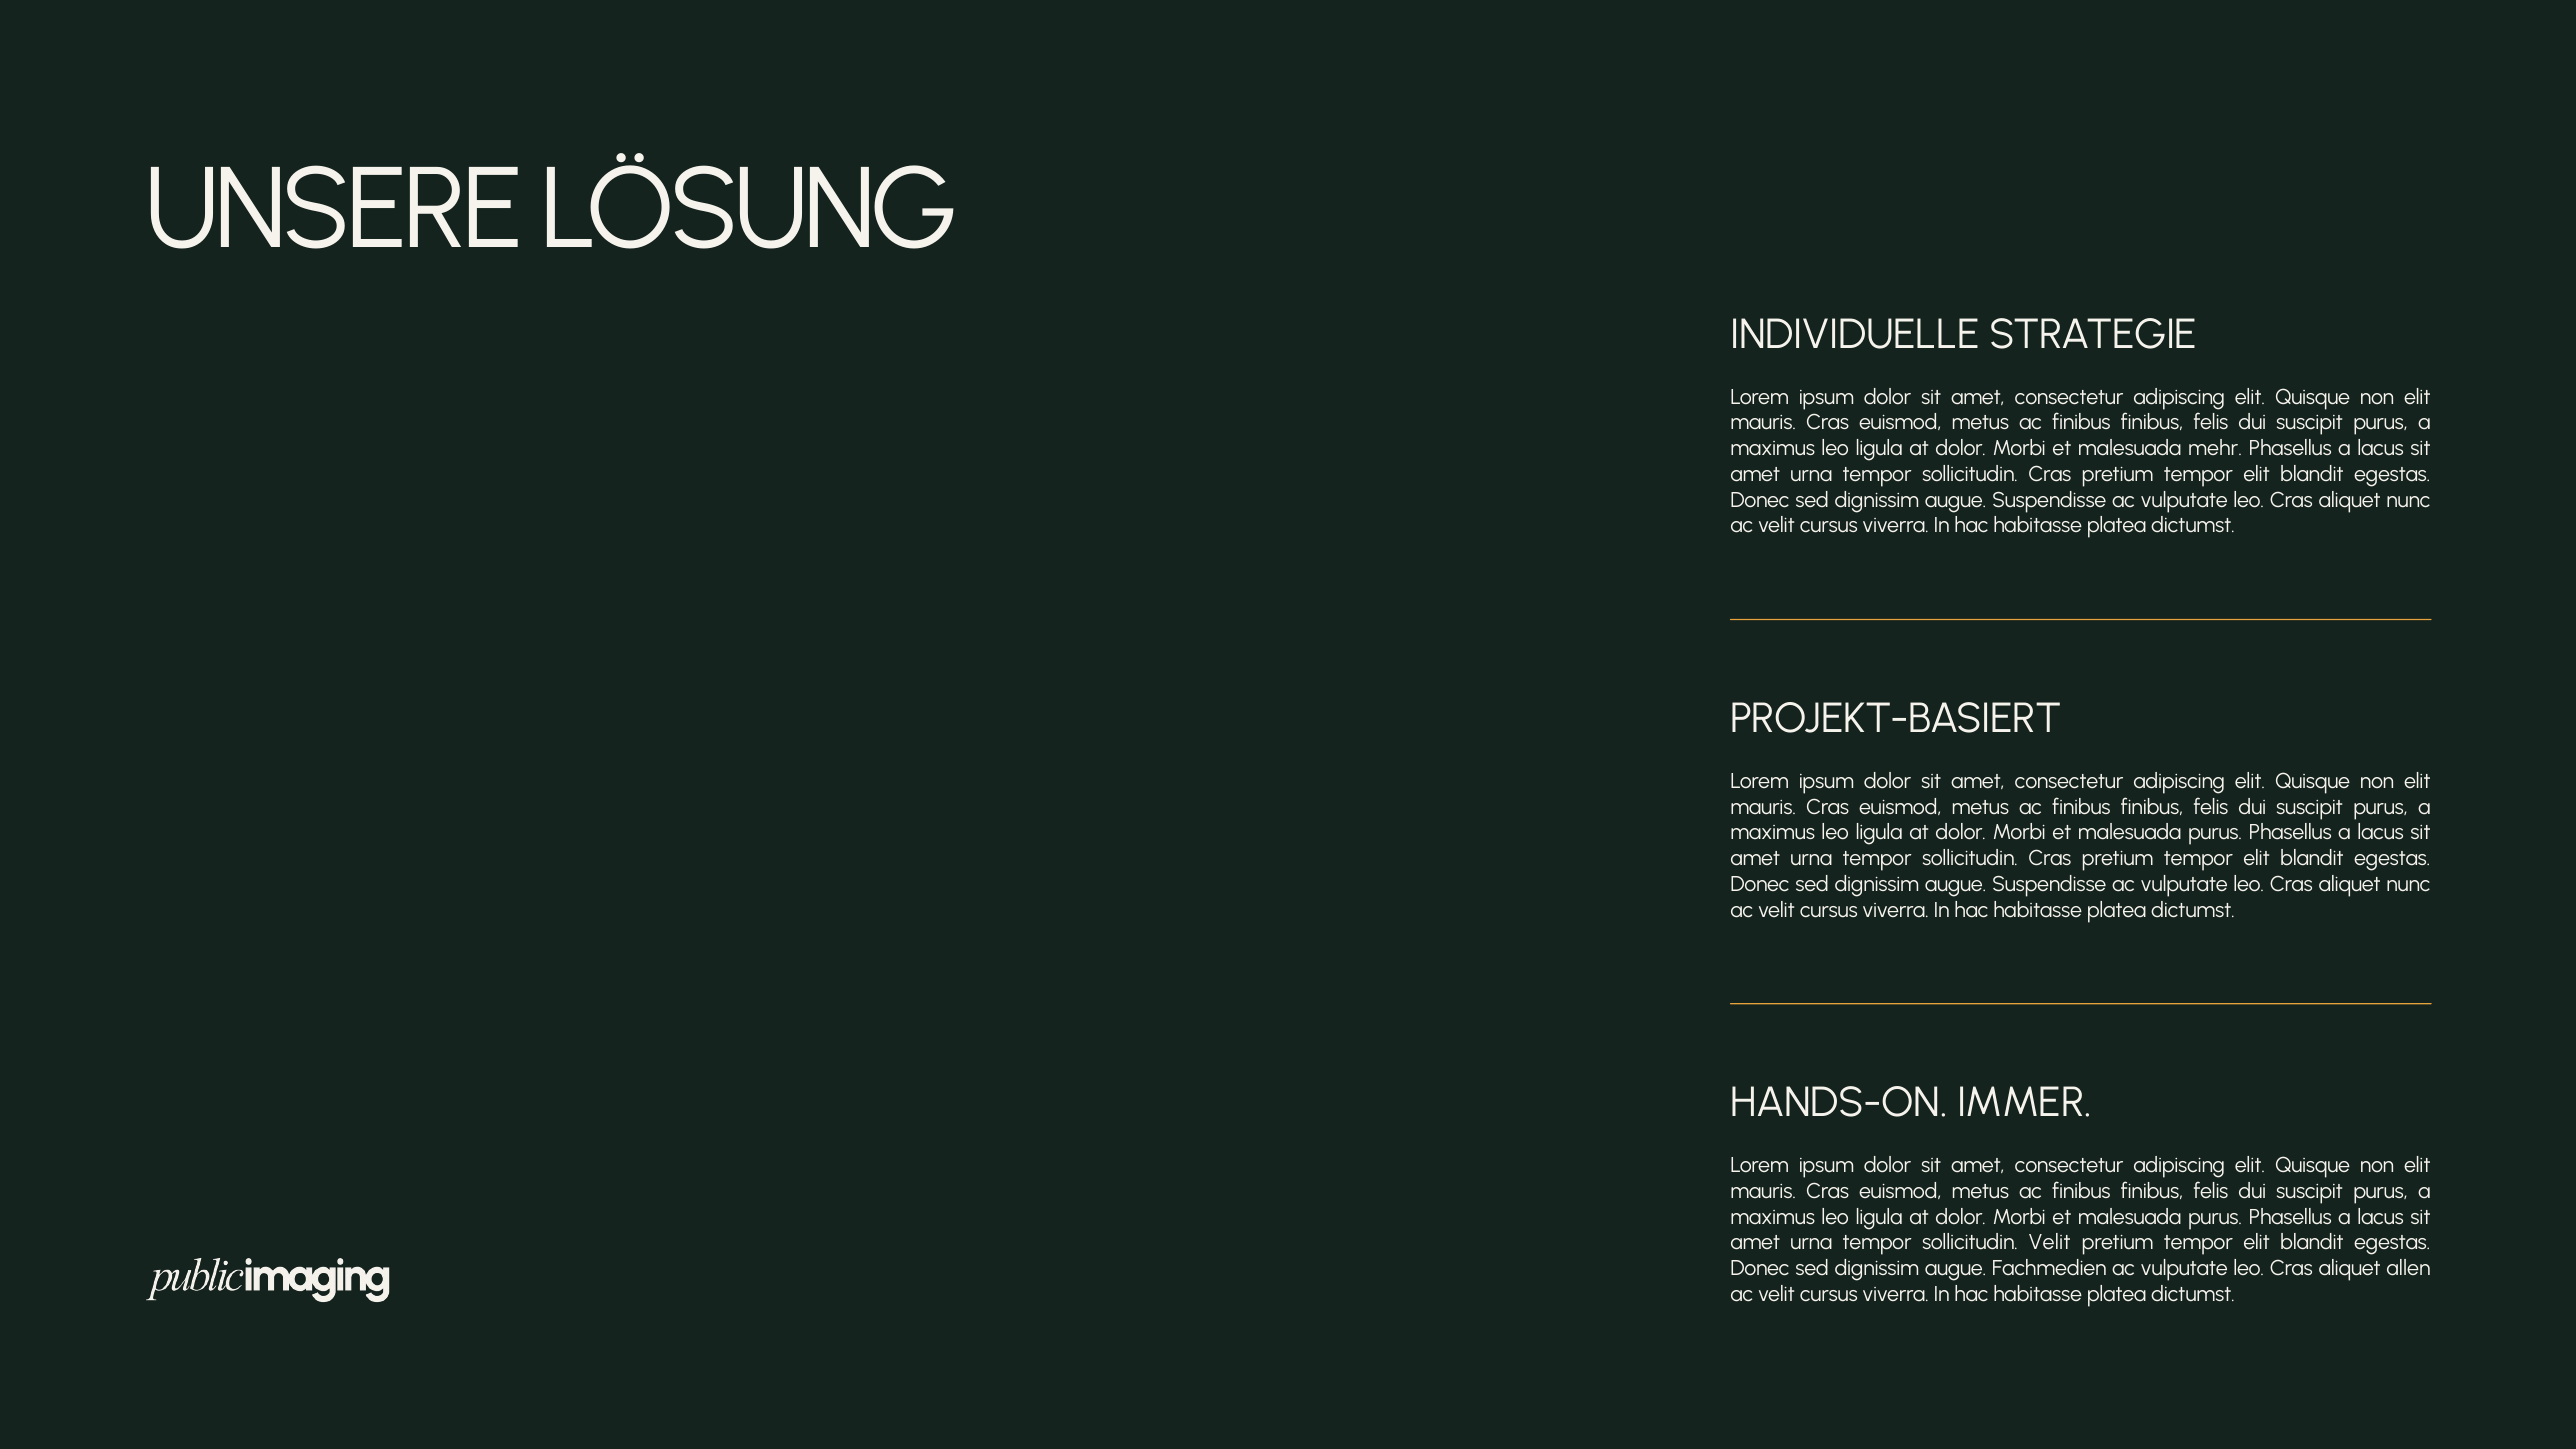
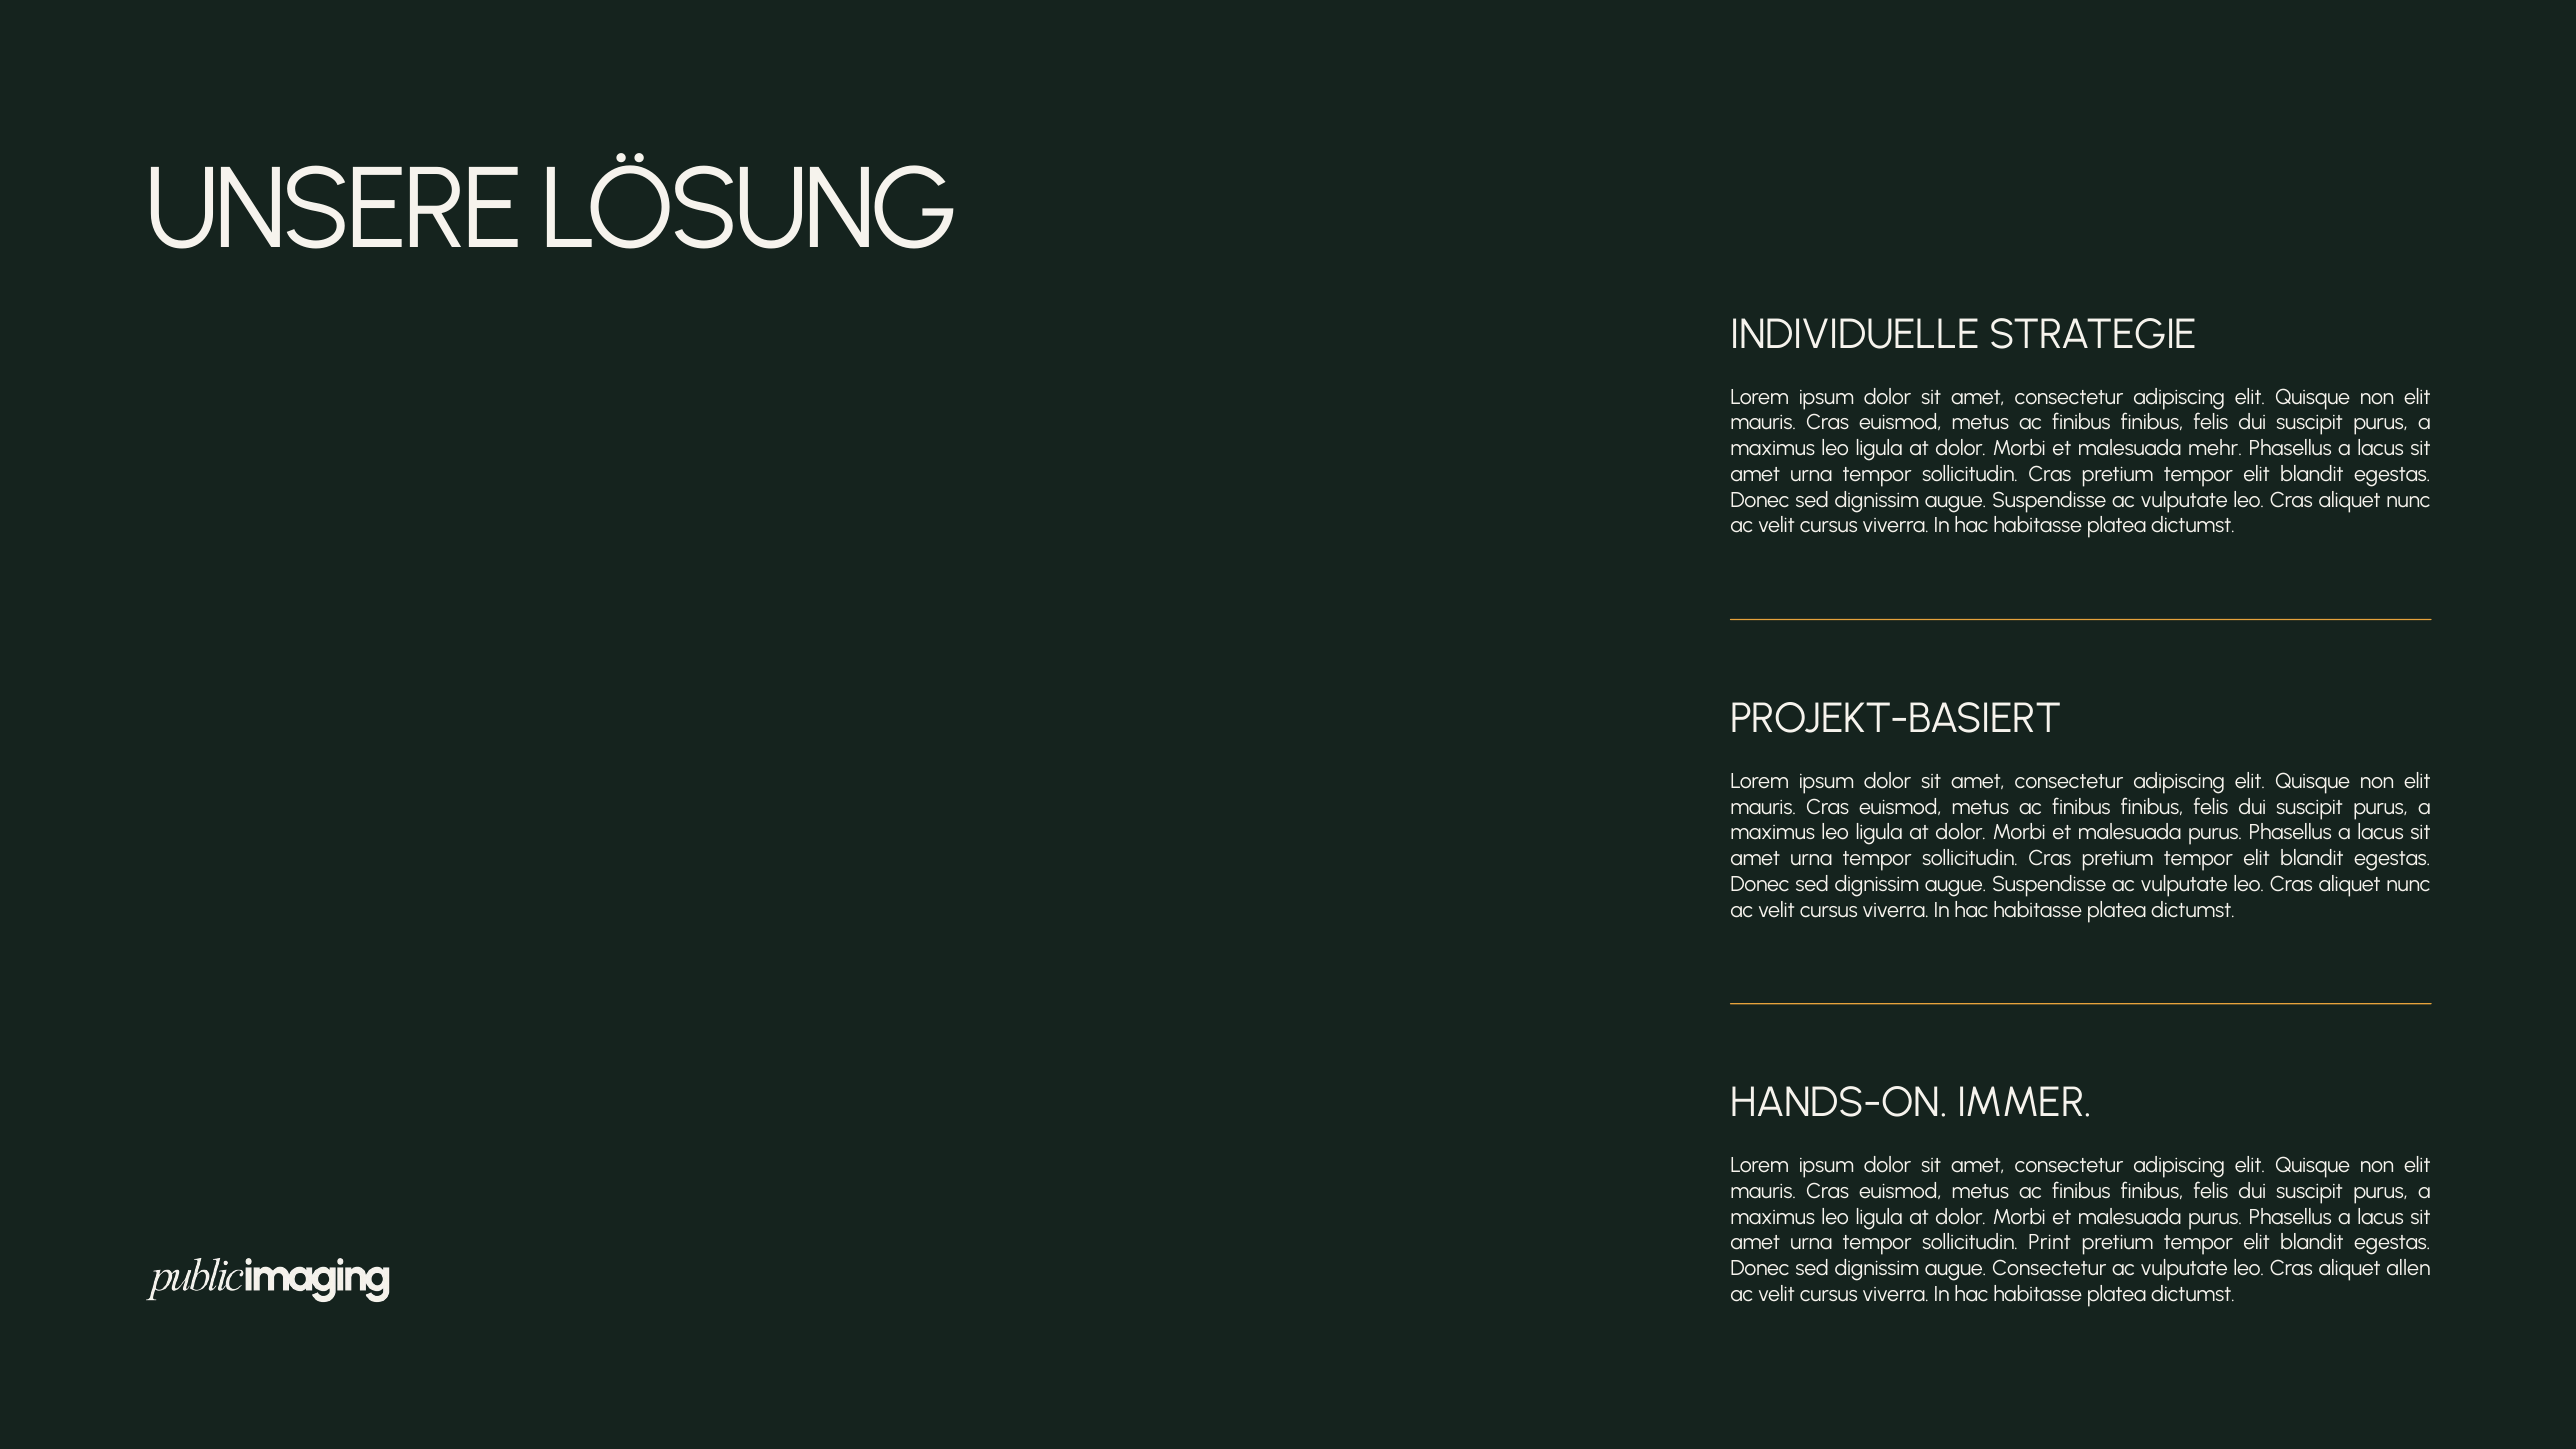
sollicitudin Velit: Velit -> Print (2050, 1243)
augue Fachmedien: Fachmedien -> Consectetur (2049, 1268)
